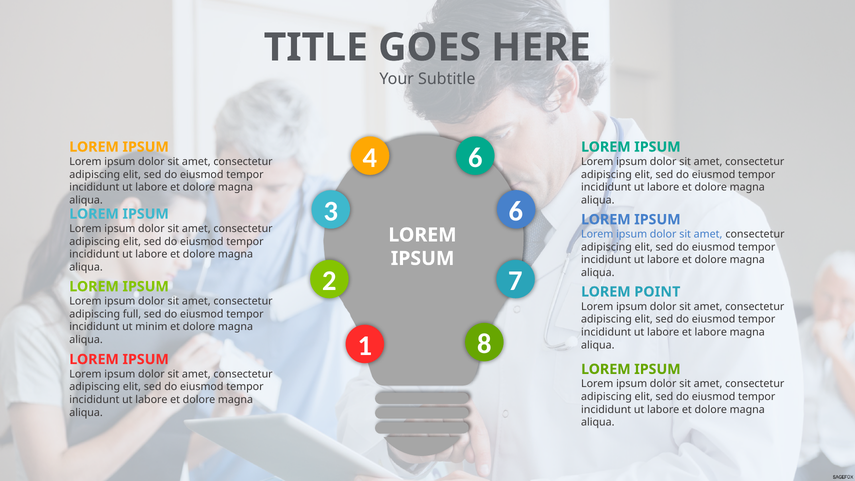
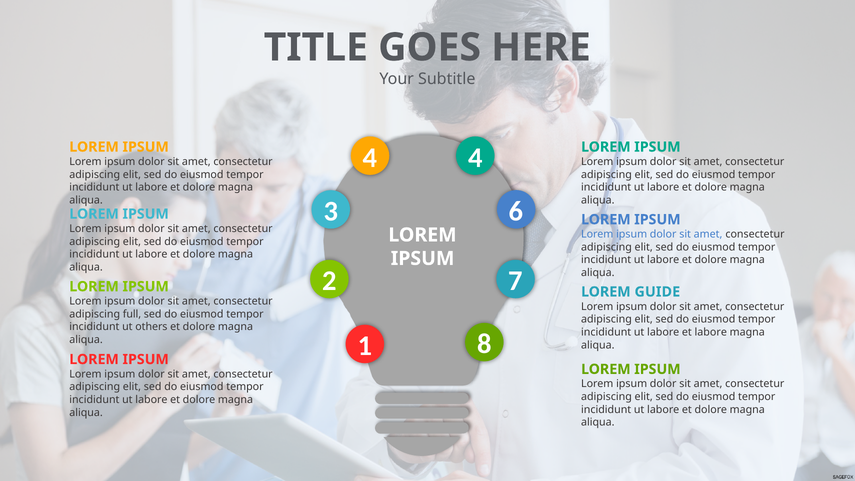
4 6: 6 -> 4 (475, 158)
POINT: POINT -> GUIDE (657, 292)
minim: minim -> others (151, 327)
